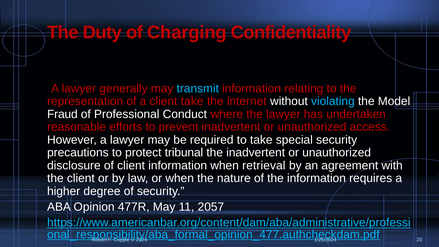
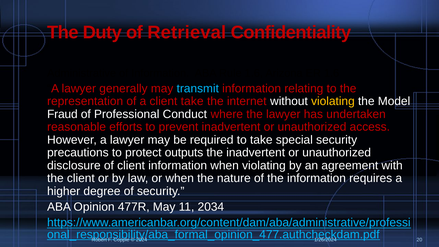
Charging: Charging -> Retrieval (187, 32)
violating colour: light blue -> yellow (333, 101)
tribunal: tribunal -> outputs (184, 153)
when retrieval: retrieval -> violating (264, 166)
2057: 2057 -> 2034 (211, 207)
